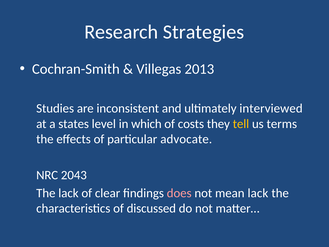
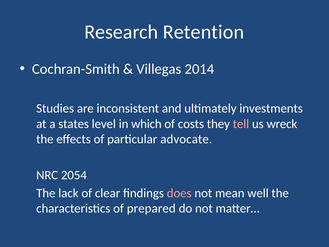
Strategies: Strategies -> Retention (203, 32)
2013: 2013 -> 2014 (199, 69)
interviewed: interviewed -> investments (271, 108)
tell colour: yellow -> pink (241, 124)
terms: terms -> wreck (282, 124)
2043: 2043 -> 2054 (74, 175)
mean lack: lack -> well (258, 193)
discussed: discussed -> prepared (151, 208)
